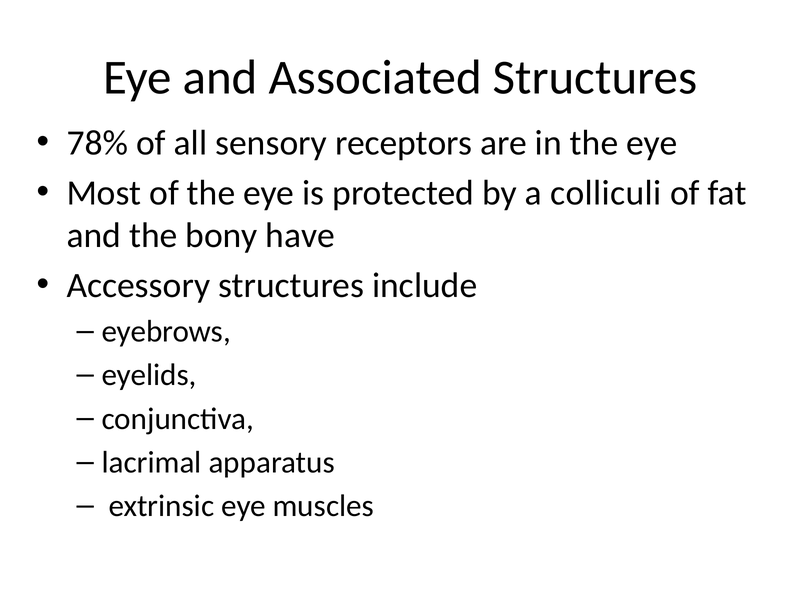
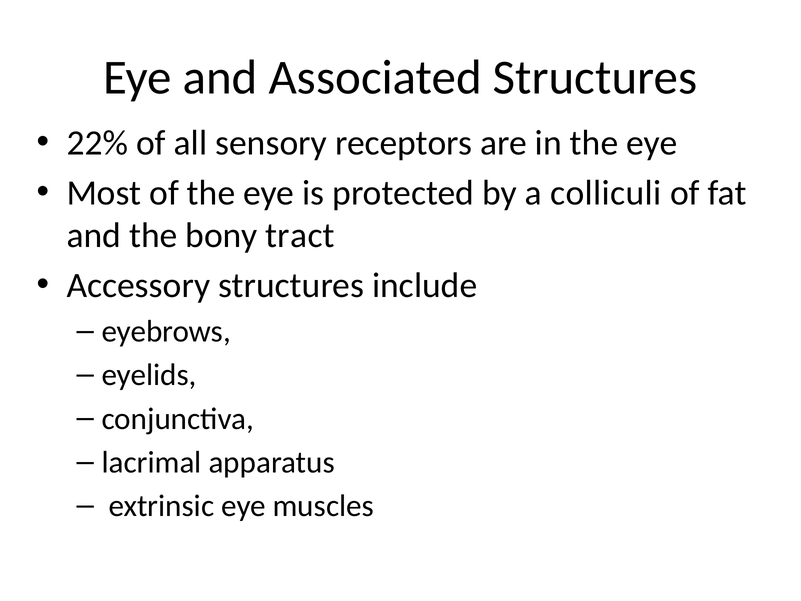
78%: 78% -> 22% (97, 143)
have: have -> tract (300, 235)
